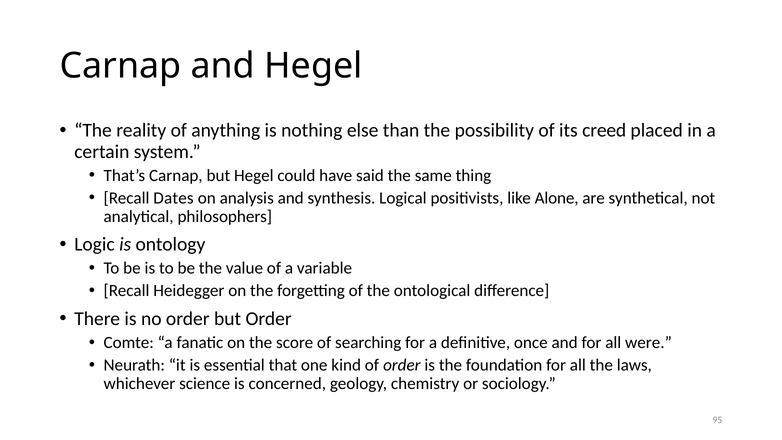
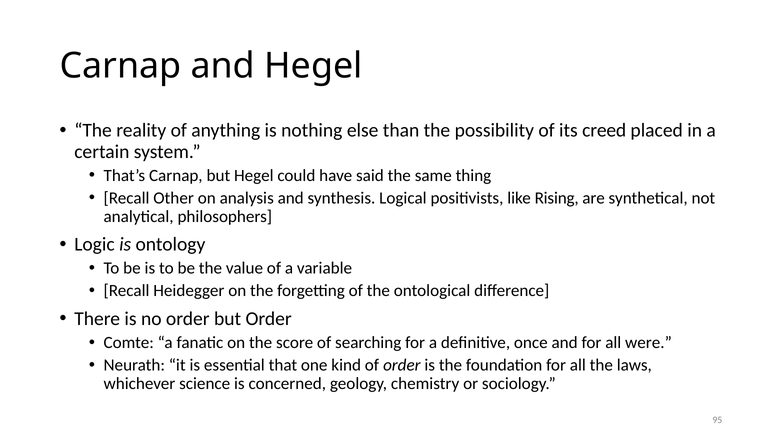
Dates: Dates -> Other (174, 198)
Alone: Alone -> Rising (557, 198)
